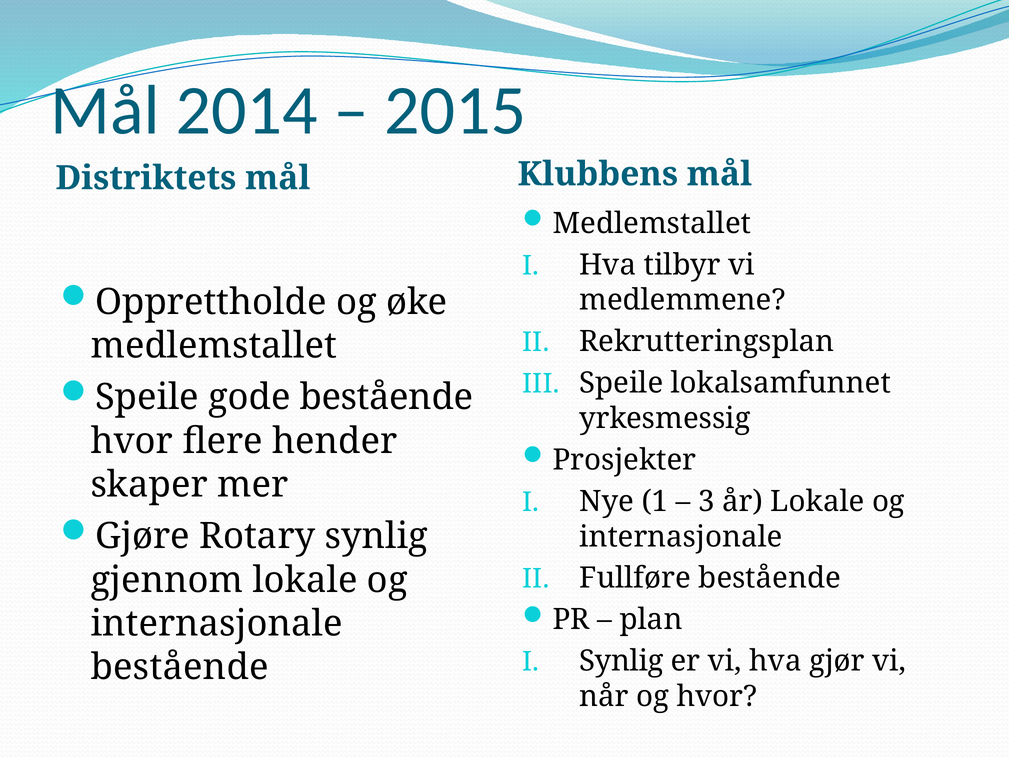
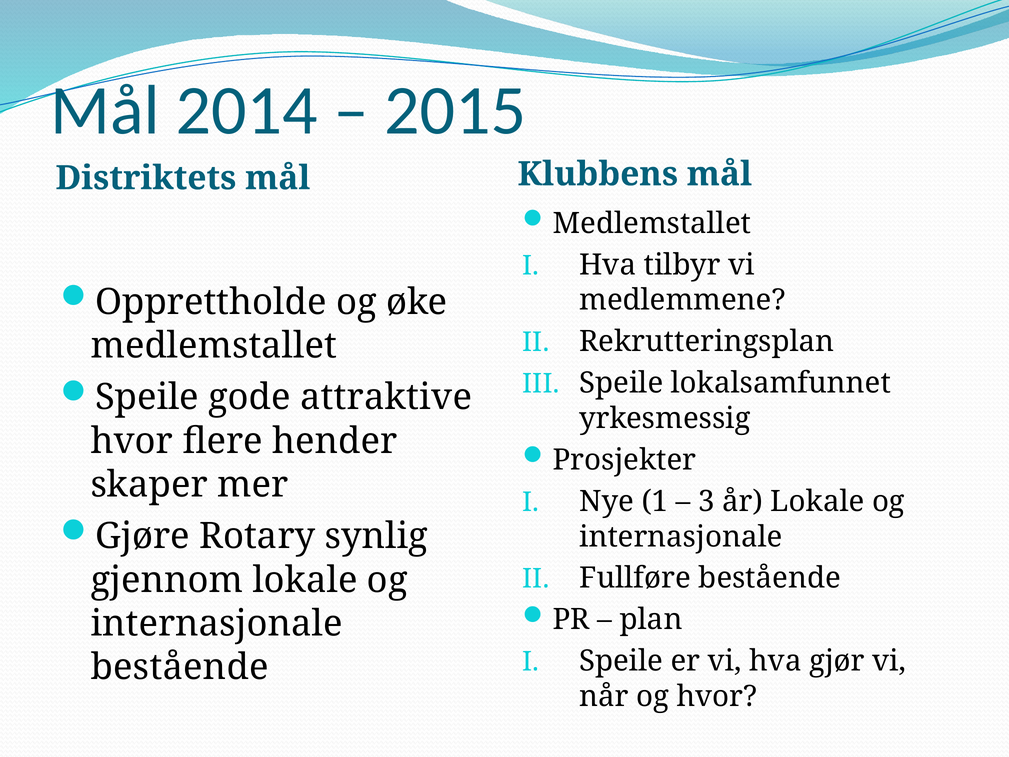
gode bestående: bestående -> attraktive (386, 397)
Synlig: Synlig -> Speile (621, 661)
